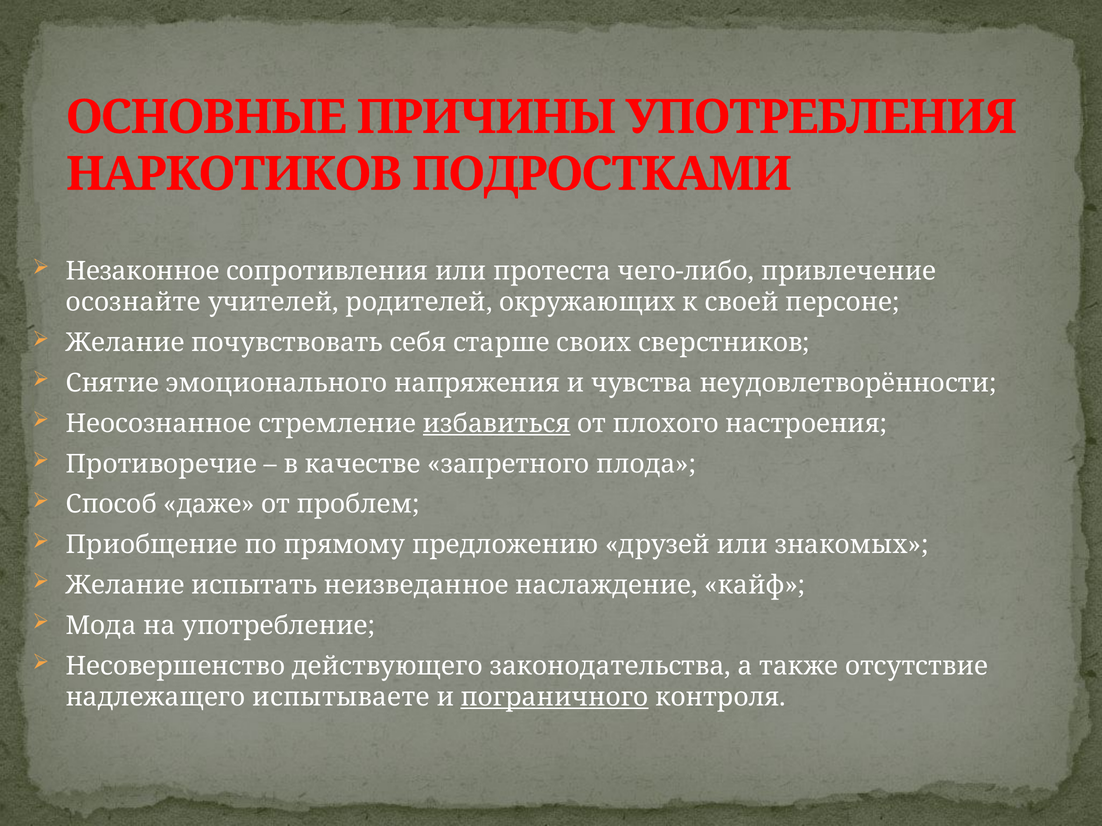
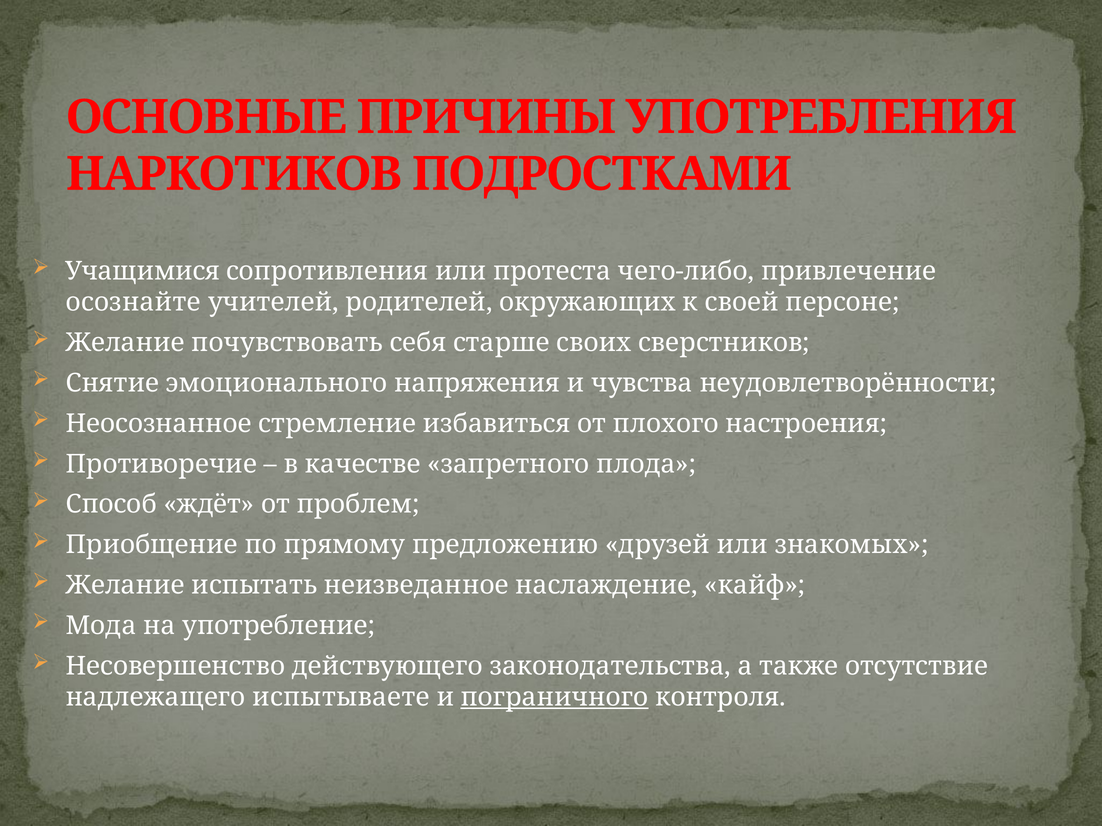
Незаконное: Незаконное -> Учащимися (143, 271)
избавиться underline: present -> none (497, 424)
даже: даже -> ждёт (209, 505)
